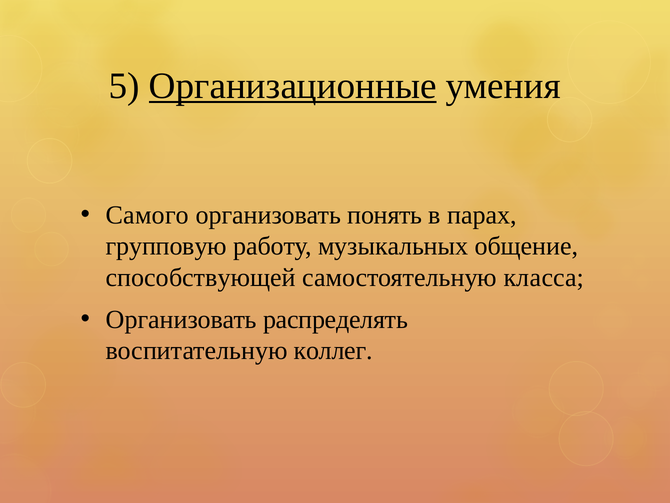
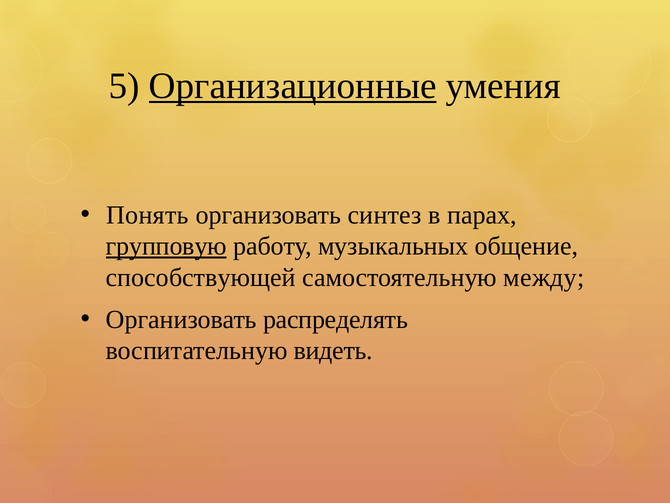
Самого: Самого -> Понять (147, 215)
понять: понять -> синтез (385, 215)
групповую underline: none -> present (166, 246)
класса: класса -> между (544, 277)
коллег: коллег -> видеть (333, 350)
